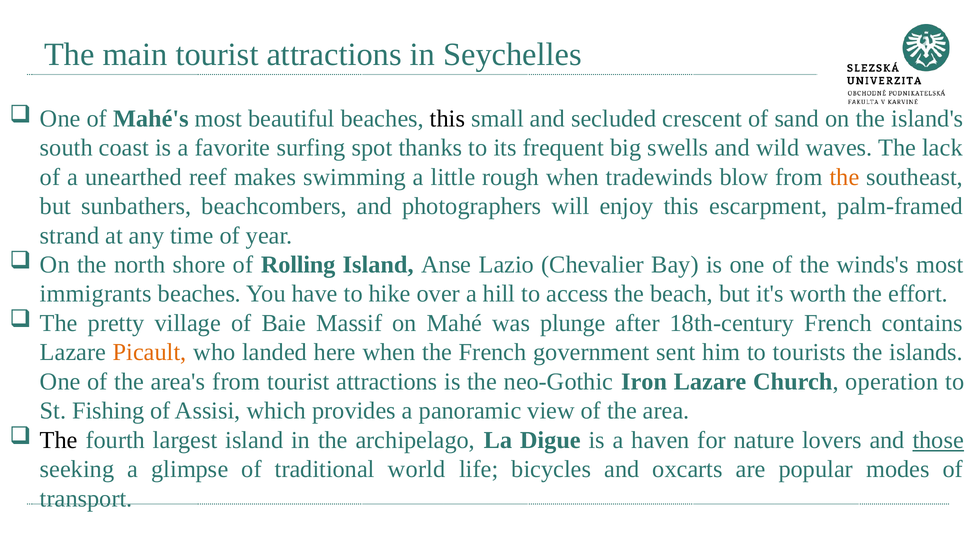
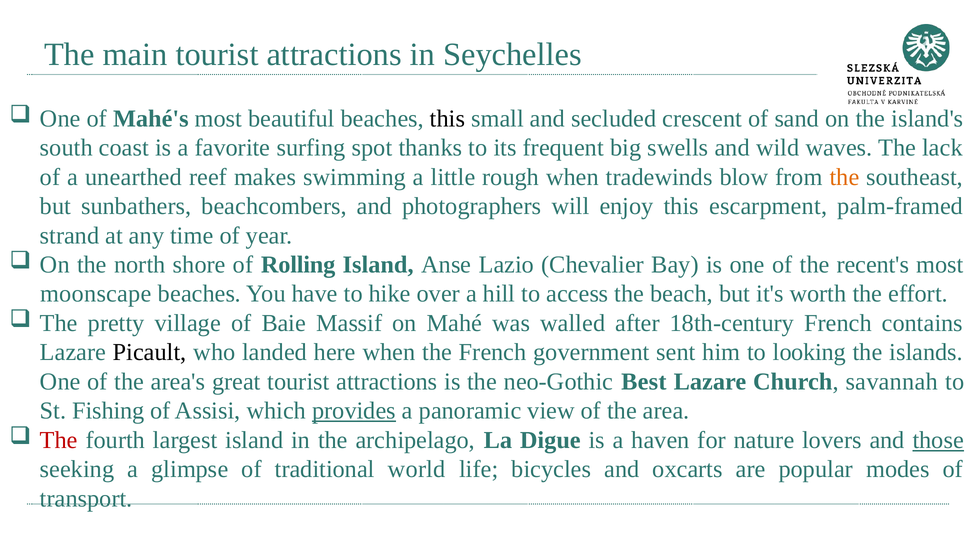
winds's: winds's -> recent's (873, 265)
immigrants: immigrants -> moonscape (96, 294)
plunge: plunge -> walled (573, 323)
Picault colour: orange -> black (150, 352)
tourists: tourists -> looking (810, 352)
area's from: from -> great (236, 382)
Iron: Iron -> Best (644, 382)
operation: operation -> savannah (892, 382)
provides underline: none -> present (354, 411)
The colour: black -> red (59, 440)
